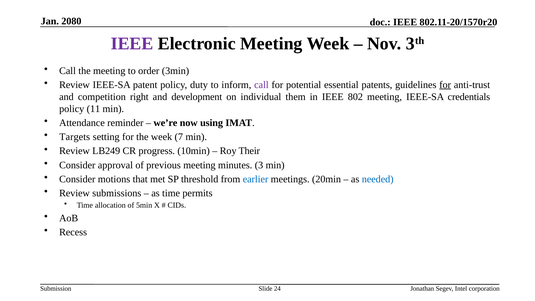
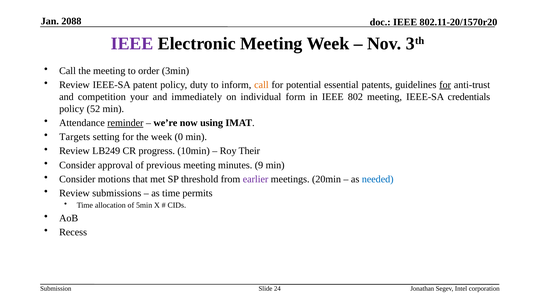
2080: 2080 -> 2088 (71, 21)
call colour: purple -> orange (261, 85)
right: right -> your (139, 97)
development: development -> immediately (197, 97)
them: them -> form (296, 97)
11: 11 -> 52 (93, 109)
reminder underline: none -> present (125, 123)
7: 7 -> 0 (179, 137)
3: 3 -> 9 (259, 165)
earlier colour: blue -> purple (256, 179)
